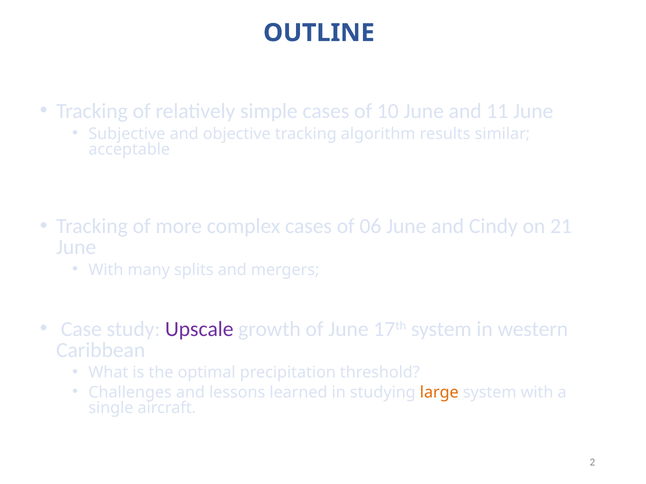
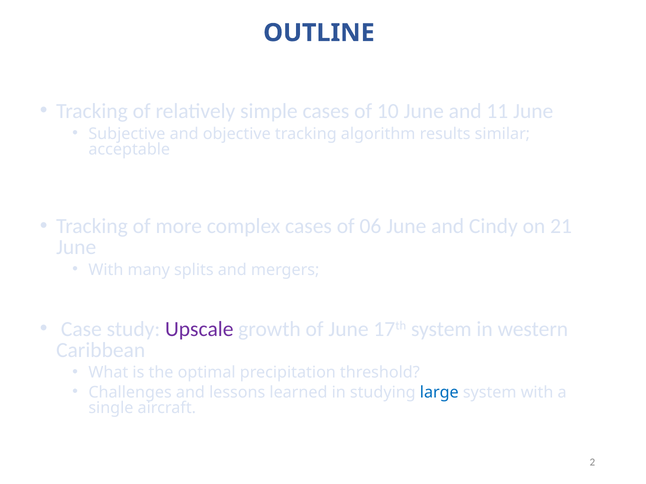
large colour: orange -> blue (439, 393)
